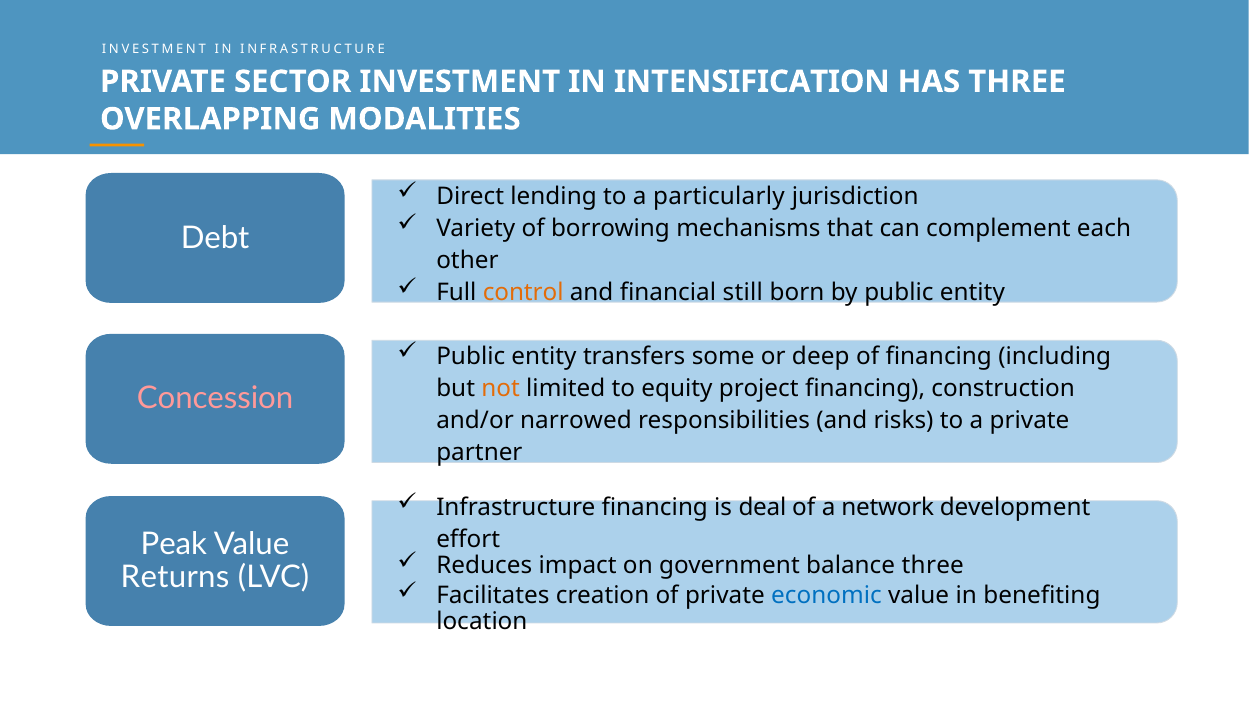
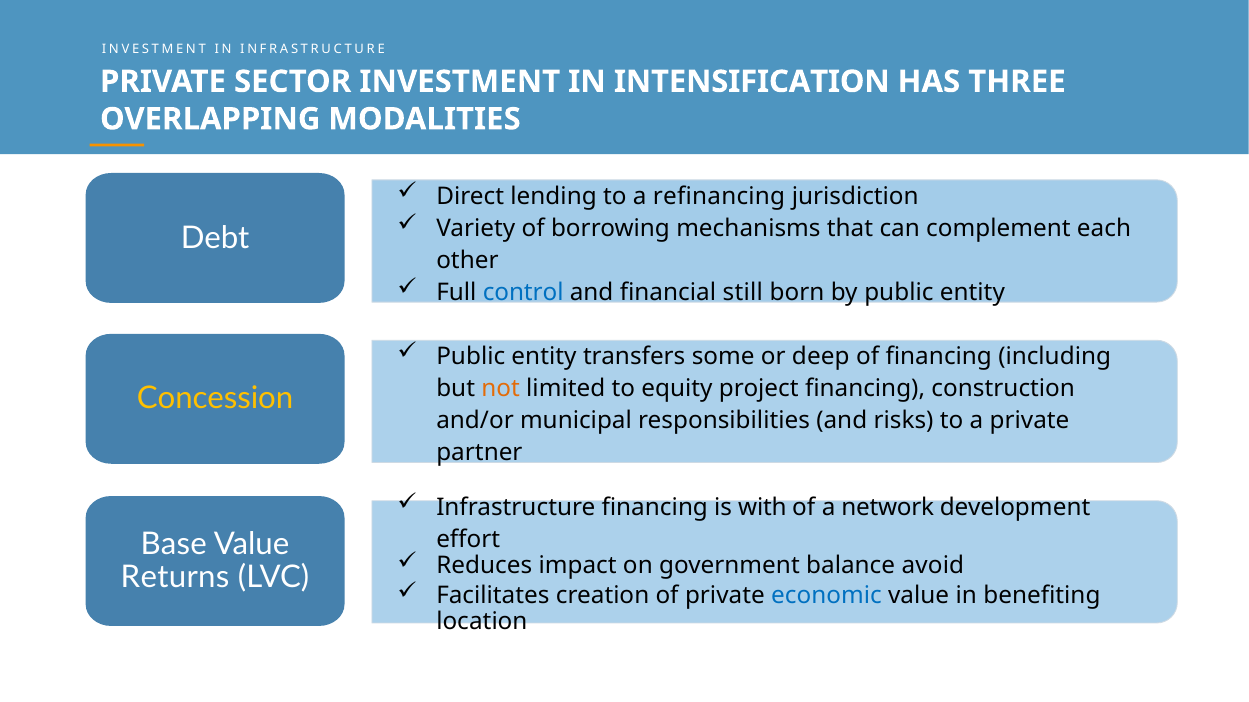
particularly: particularly -> refinancing (719, 196)
control colour: orange -> blue (523, 292)
Concession colour: pink -> yellow (215, 399)
narrowed: narrowed -> municipal (576, 421)
deal: deal -> with (762, 508)
Peak: Peak -> Base (174, 544)
balance three: three -> avoid (933, 566)
